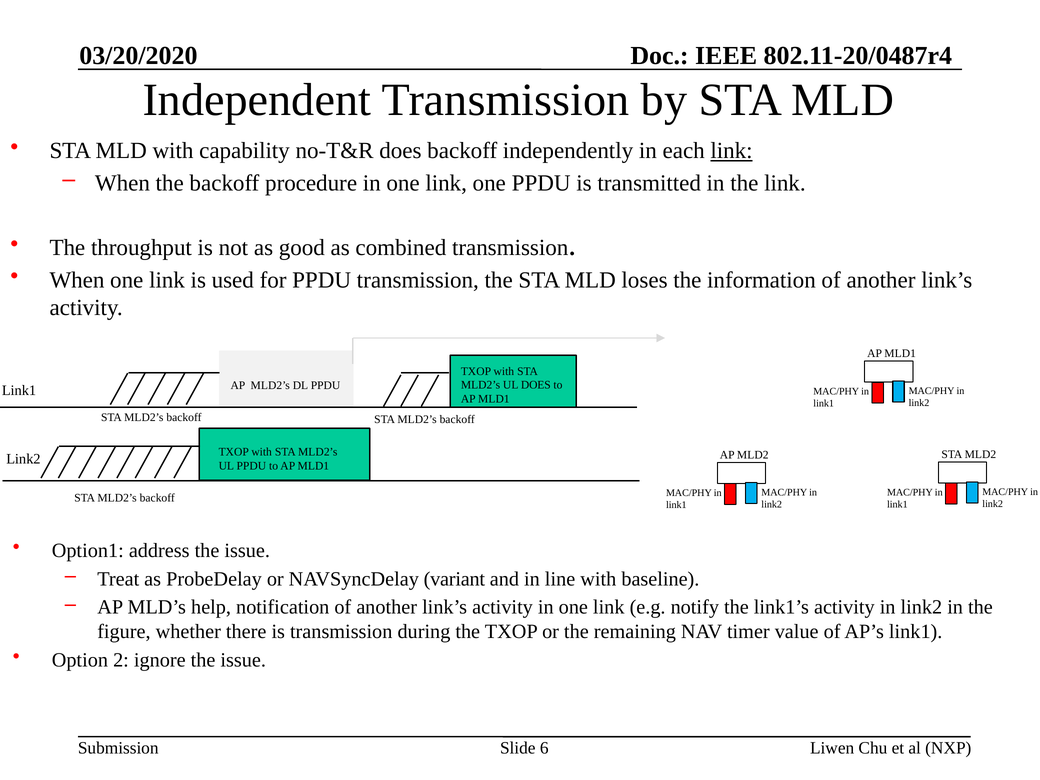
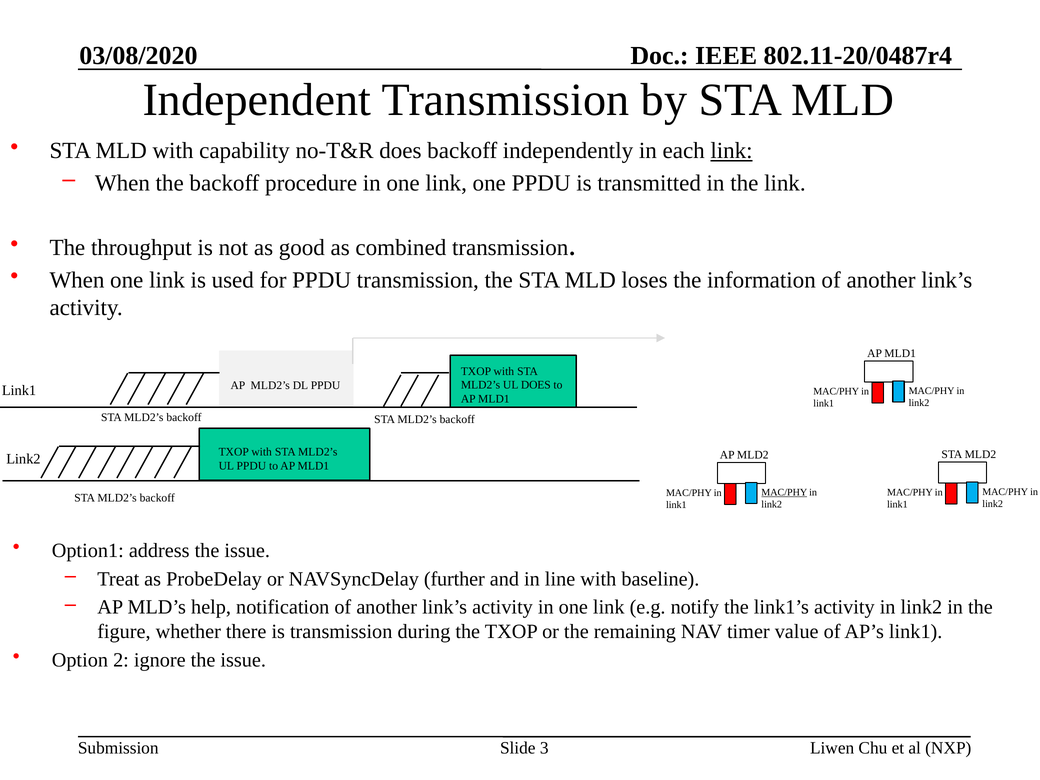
03/20/2020: 03/20/2020 -> 03/08/2020 (138, 55)
MAC/PHY underline: none -> present (784, 492)
variant: variant -> further (454, 579)
6: 6 -> 3 (544, 748)
